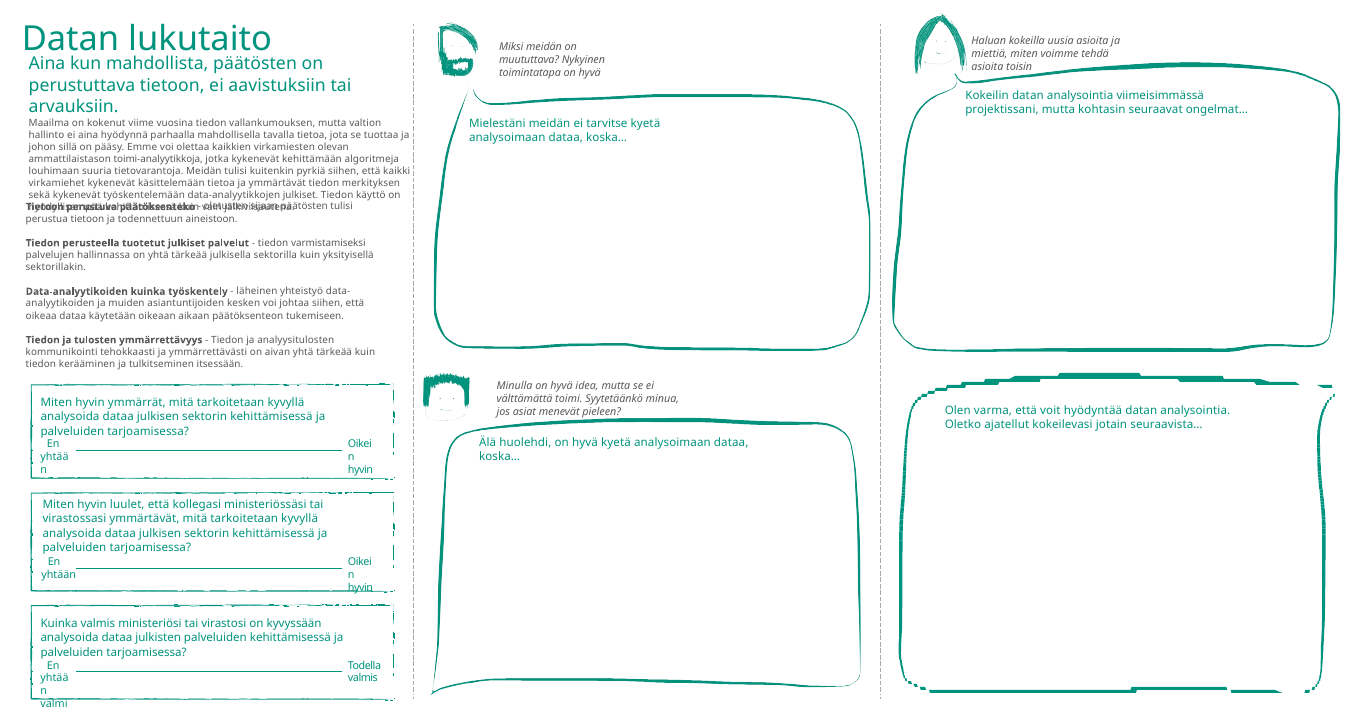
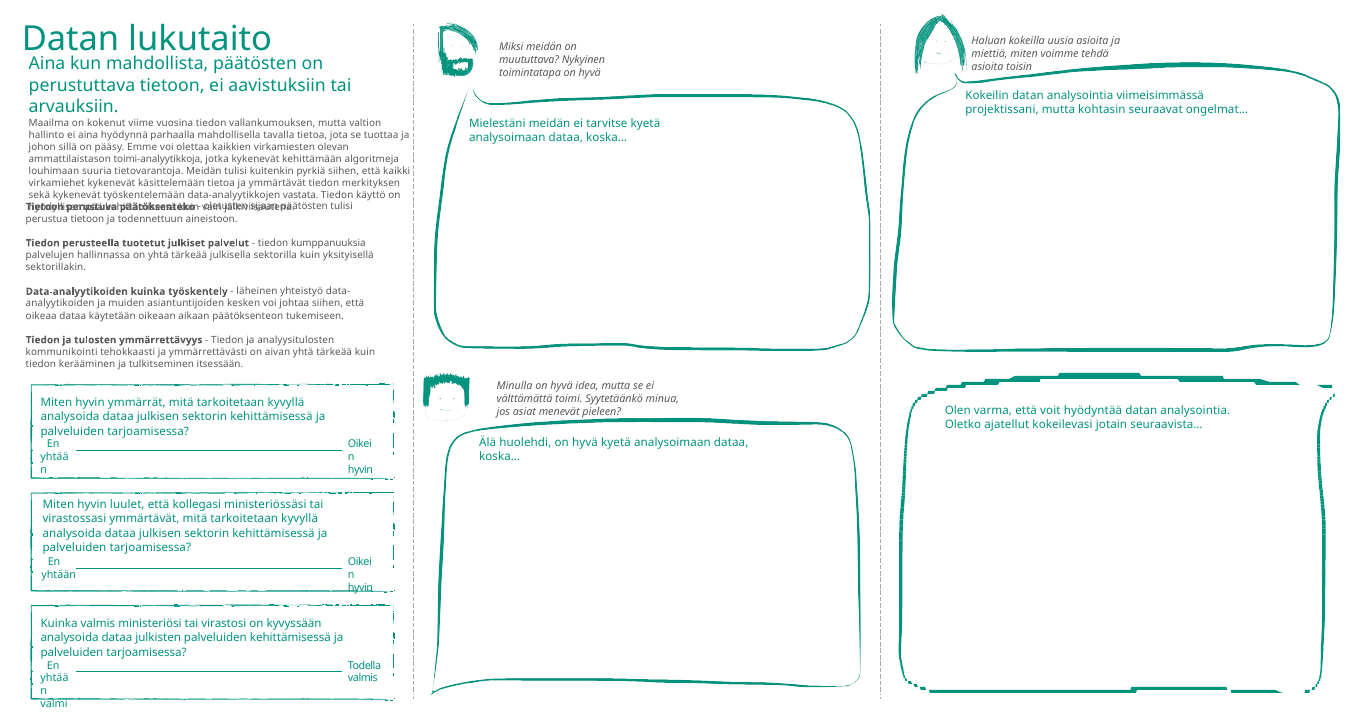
data-analyytikkojen julkiset: julkiset -> vastata (301, 195)
varmistamiseksi: varmistamiseksi -> kumppanuuksia (328, 243)
